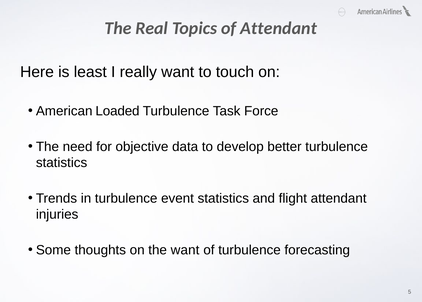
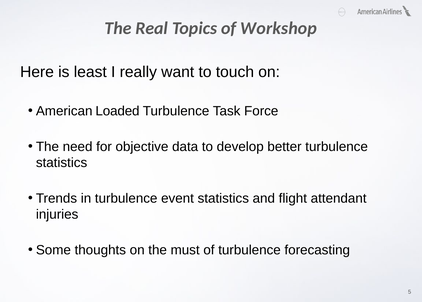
of Attendant: Attendant -> Workshop (279, 28)
the want: want -> must (185, 250)
